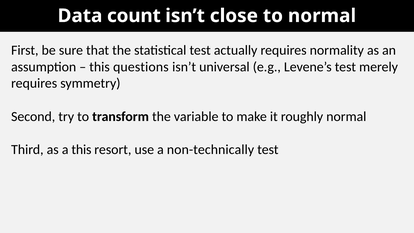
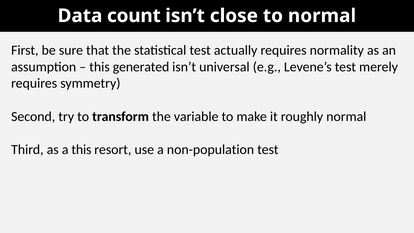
questions: questions -> generated (141, 67)
non-technically: non-technically -> non-population (211, 150)
